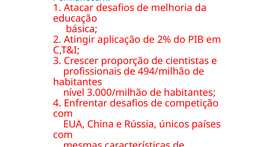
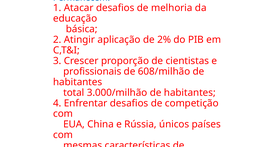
494/milhão: 494/milhão -> 608/milhão (164, 72)
nível: nível -> total (74, 93)
